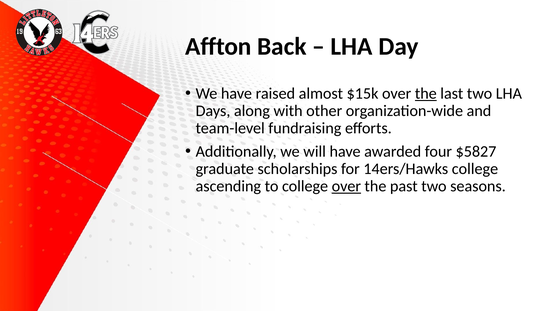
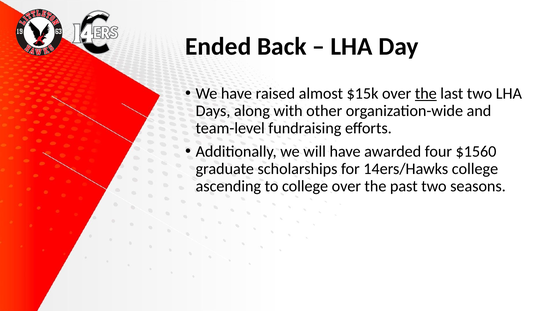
Affton: Affton -> Ended (218, 46)
$5827: $5827 -> $1560 (476, 151)
over underline: present -> none (346, 186)
